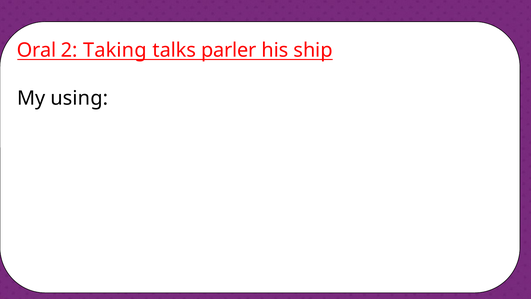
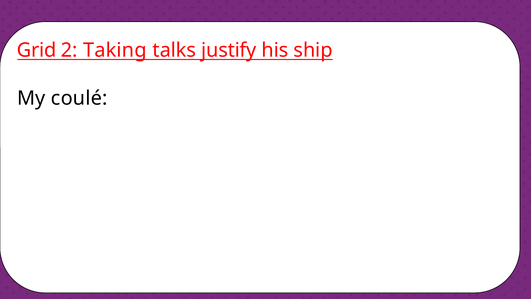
Oral: Oral -> Grid (37, 50)
parler: parler -> justify (229, 50)
using: using -> coulé (79, 98)
